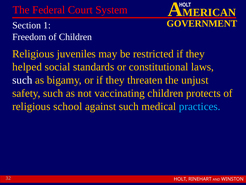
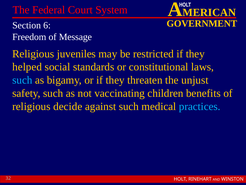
1: 1 -> 6 (47, 25)
of Children: Children -> Message (75, 37)
such colour: white -> light blue (22, 80)
protects: protects -> benefits (203, 93)
school: school -> decide (68, 106)
